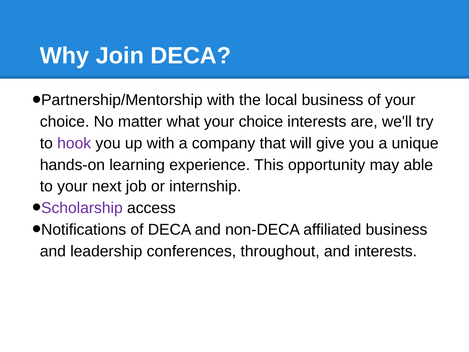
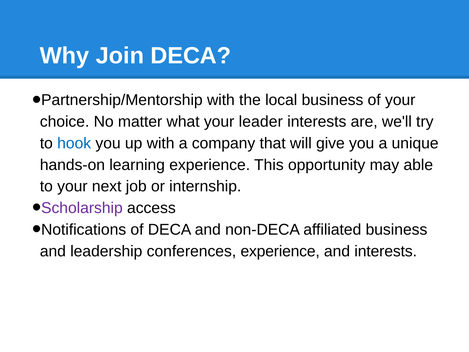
what your choice: choice -> leader (261, 122)
hook colour: purple -> blue (74, 143)
conferences throughout: throughout -> experience (280, 251)
